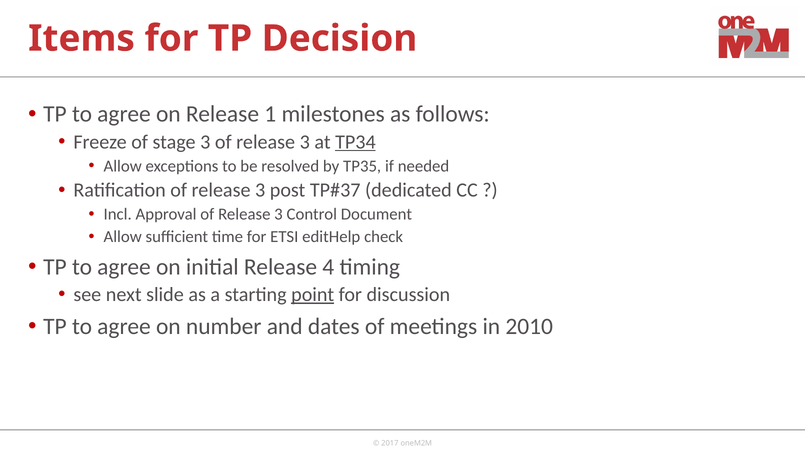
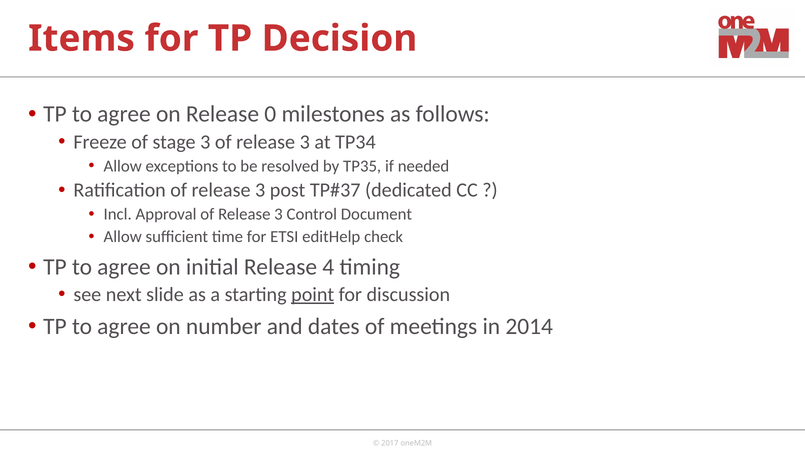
1: 1 -> 0 (270, 114)
TP34 underline: present -> none (355, 142)
2010: 2010 -> 2014 (529, 326)
